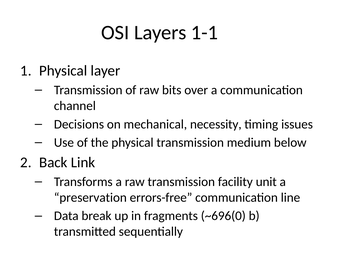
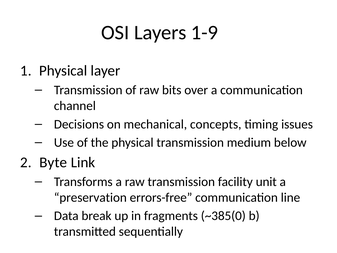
1-1: 1-1 -> 1-9 (205, 33)
necessity: necessity -> concepts (216, 124)
Back: Back -> Byte (53, 162)
~696(0: ~696(0 -> ~385(0 (223, 216)
